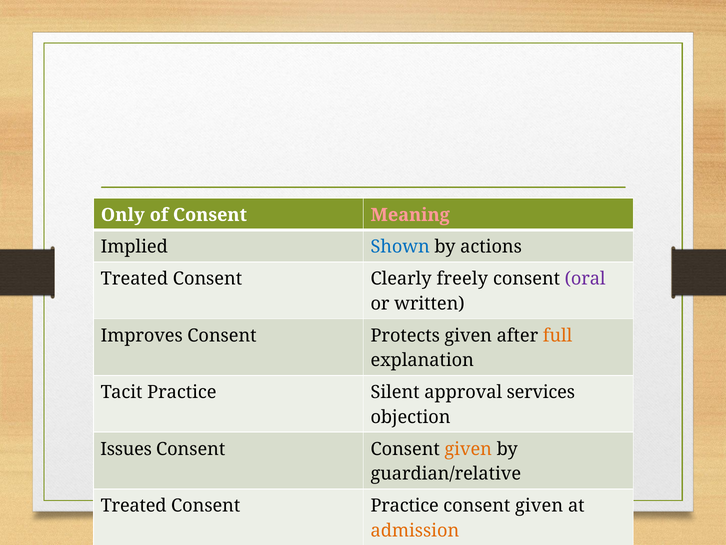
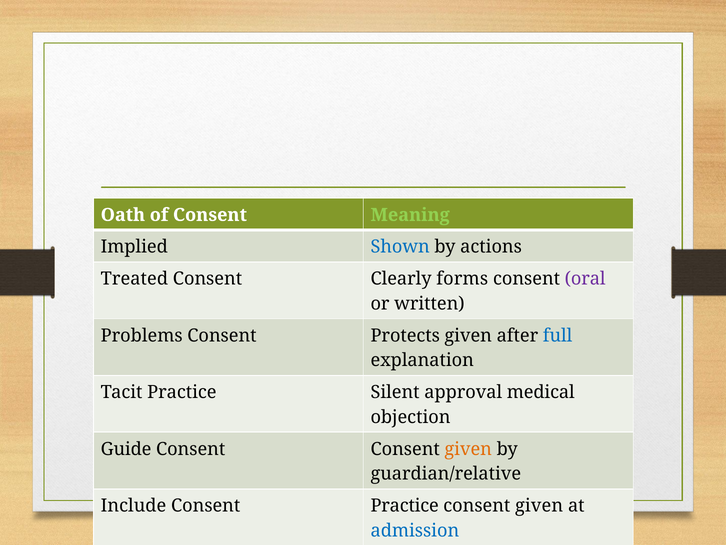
Only: Only -> Oath (123, 215)
Meaning colour: pink -> light green (410, 215)
freely: freely -> forms (462, 279)
Improves: Improves -> Problems (142, 335)
full colour: orange -> blue (558, 335)
services: services -> medical (541, 392)
Issues: Issues -> Guide (126, 449)
Treated: Treated -> Include (133, 505)
admission colour: orange -> blue (415, 530)
